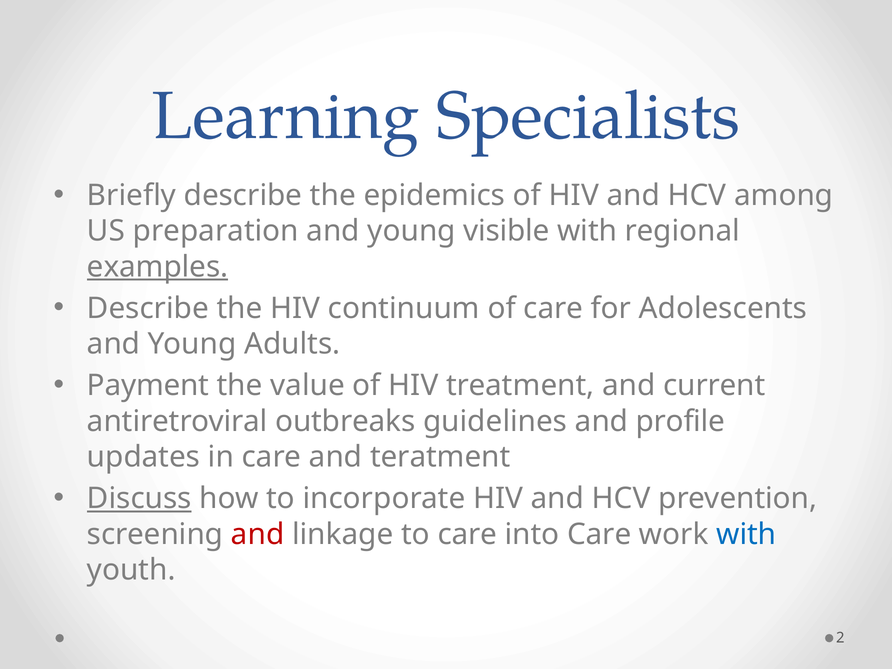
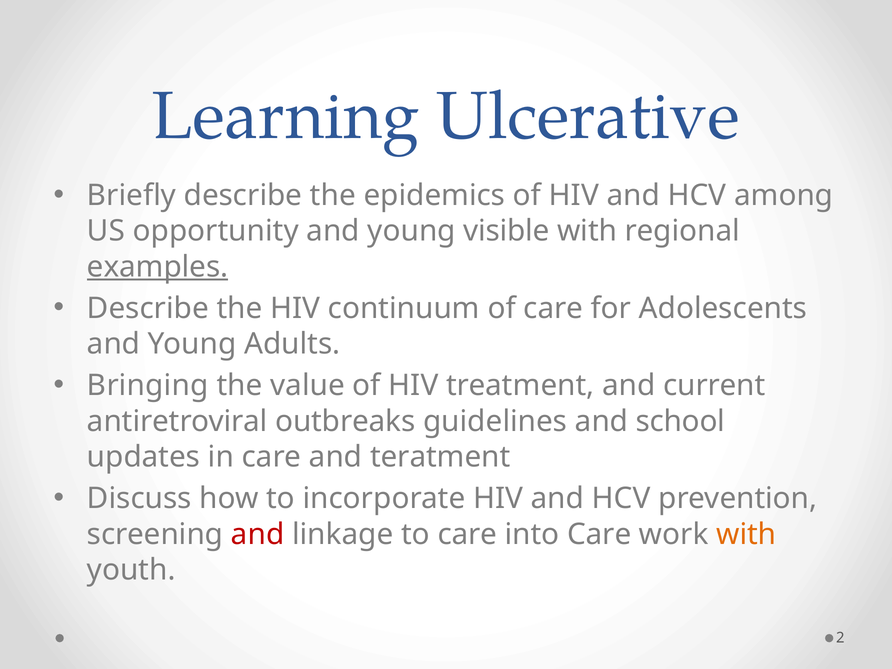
Specialists: Specialists -> Ulcerative (588, 116)
preparation: preparation -> opportunity (216, 231)
Payment: Payment -> Bringing (148, 386)
profile: profile -> school (680, 421)
Discuss underline: present -> none (139, 499)
with colour: blue -> orange (746, 534)
